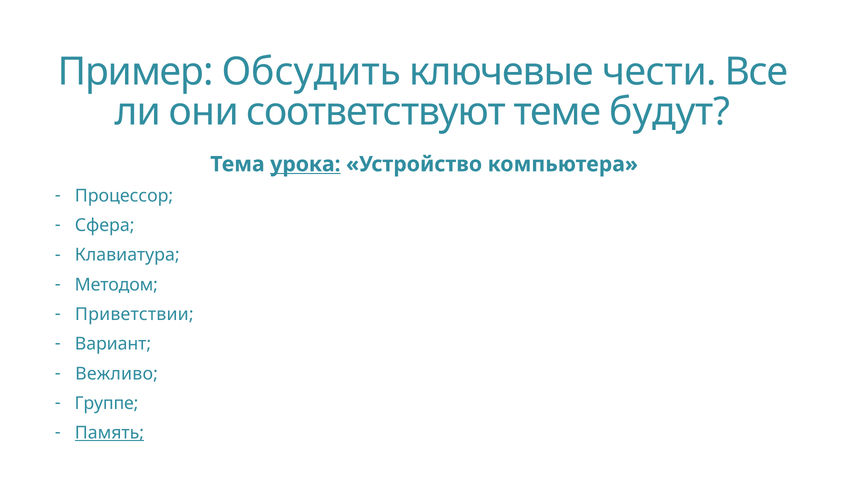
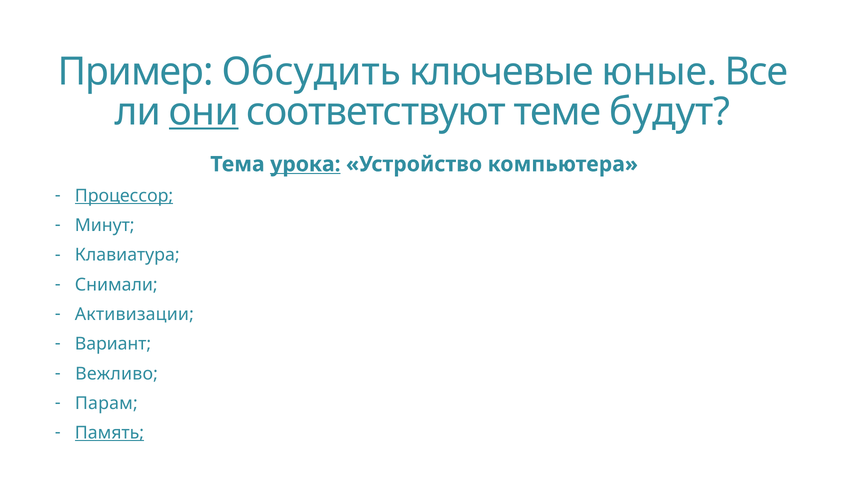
чести: чести -> юные (659, 72)
они underline: none -> present (204, 112)
Процессор underline: none -> present (124, 196)
Сфера: Сфера -> Минут (105, 226)
Методом: Методом -> Снимали (116, 285)
Приветствии: Приветствии -> Активизации (134, 315)
Группе: Группе -> Парам (106, 404)
